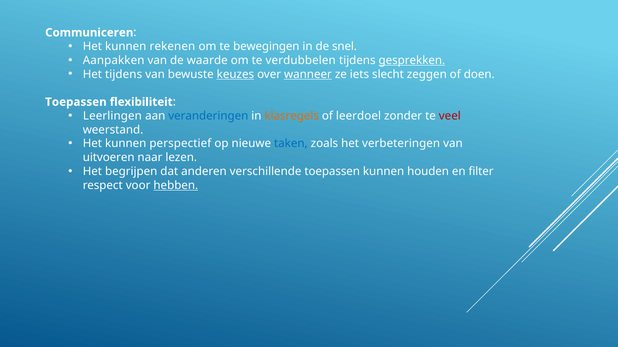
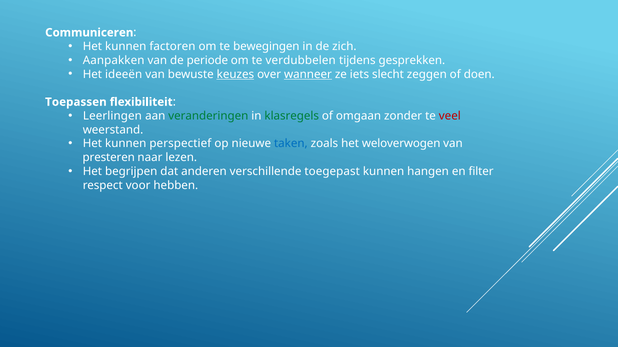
rekenen: rekenen -> factoren (172, 47)
snel: snel -> zich (344, 47)
waarde: waarde -> periode (207, 60)
gesprekken underline: present -> none (412, 60)
Het tijdens: tijdens -> ideeën (124, 74)
veranderingen colour: blue -> green (208, 116)
klasregels colour: orange -> green (292, 116)
leerdoel: leerdoel -> omgaan (359, 116)
verbeteringen: verbeteringen -> weloverwogen (401, 144)
uitvoeren: uitvoeren -> presteren (109, 158)
verschillende toepassen: toepassen -> toegepast (332, 172)
houden: houden -> hangen (428, 172)
hebben underline: present -> none (176, 186)
